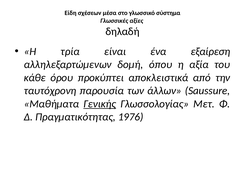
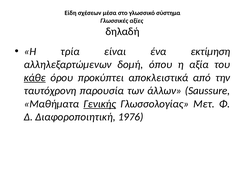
εξαίρεση: εξαίρεση -> εκτίμηση (210, 51)
κάθε underline: none -> present (35, 78)
Πραγματικότητας: Πραγματικότητας -> Διαφοροποιητική (75, 117)
